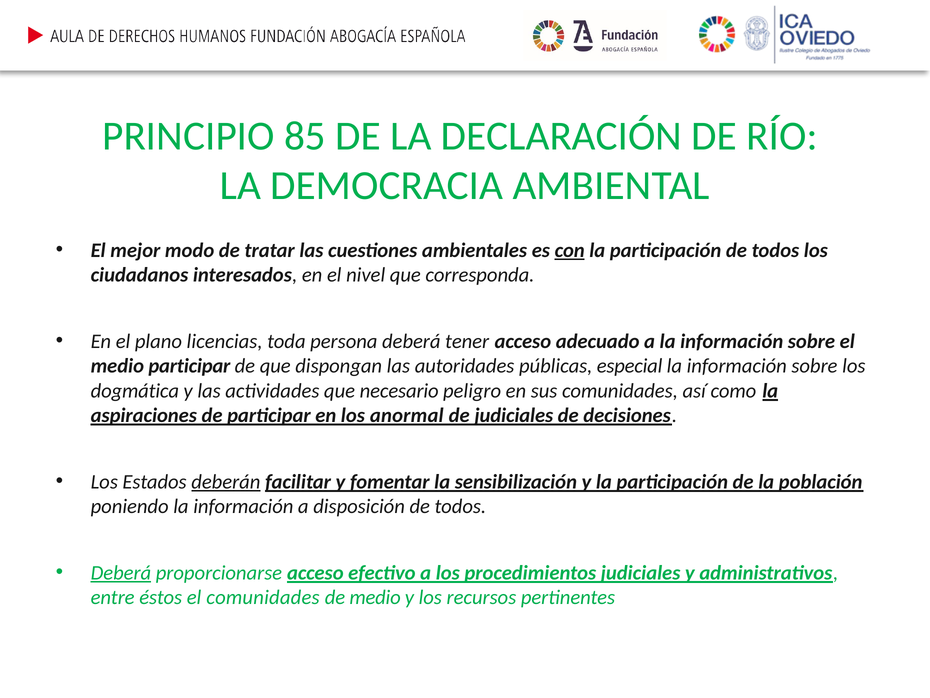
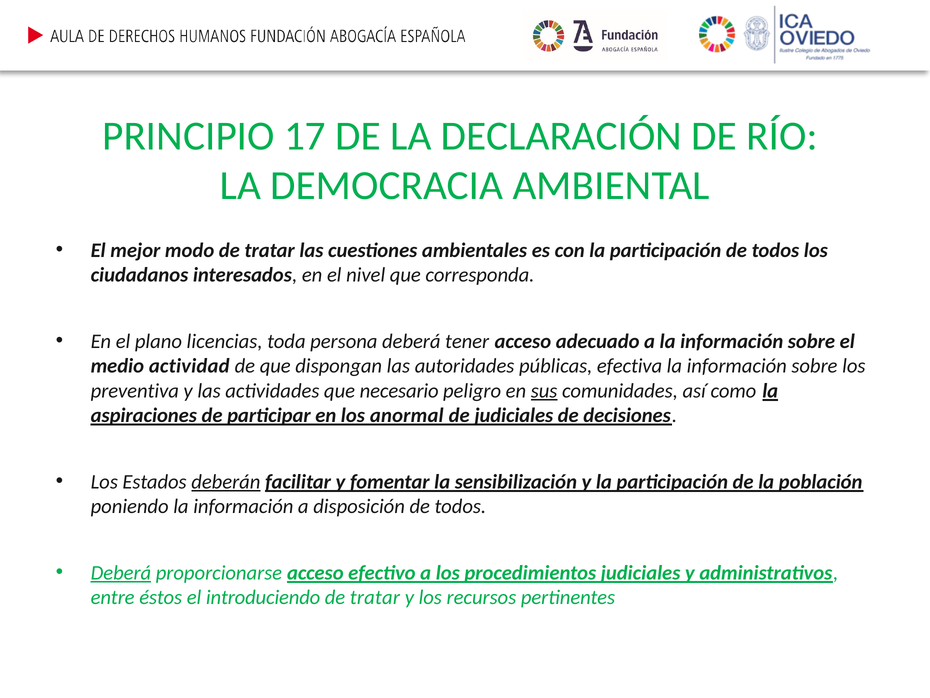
85: 85 -> 17 (305, 136)
con underline: present -> none (570, 250)
medio participar: participar -> actividad (189, 366)
especial: especial -> efectiva (630, 366)
dogmática: dogmática -> preventiva (135, 391)
sus underline: none -> present (544, 391)
el comunidades: comunidades -> introduciendo (263, 597)
medio: medio -> tratar (375, 597)
